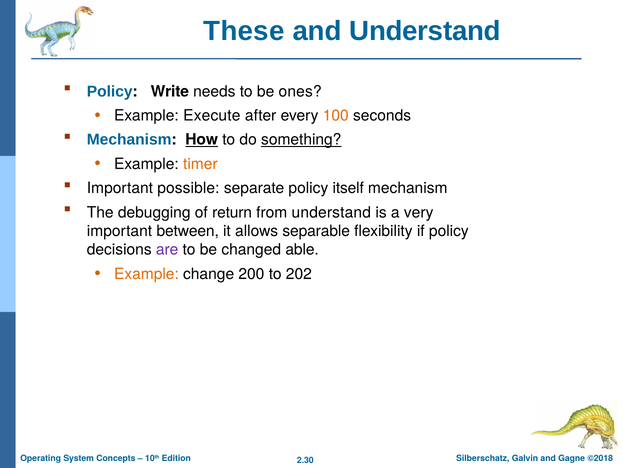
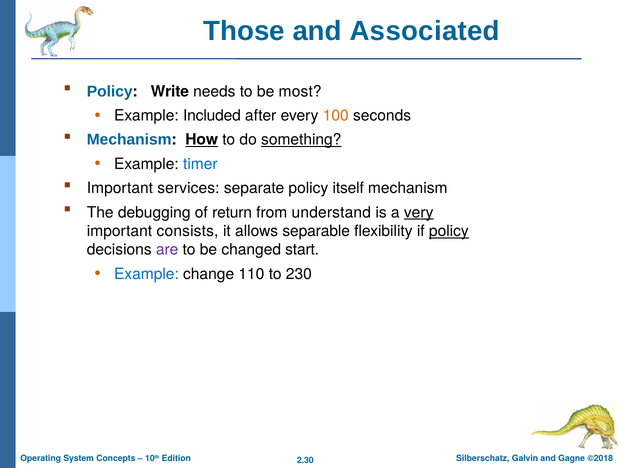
These: These -> Those (244, 31)
and Understand: Understand -> Associated (425, 31)
ones: ones -> most (300, 91)
Execute: Execute -> Included (212, 115)
timer colour: orange -> blue (200, 164)
possible: possible -> services (188, 188)
very underline: none -> present (419, 212)
between: between -> consists (188, 231)
policy underline: none -> present (449, 231)
able: able -> start (302, 249)
Example colour: orange -> blue (146, 274)
200: 200 -> 110 (251, 274)
202: 202 -> 230 (299, 274)
